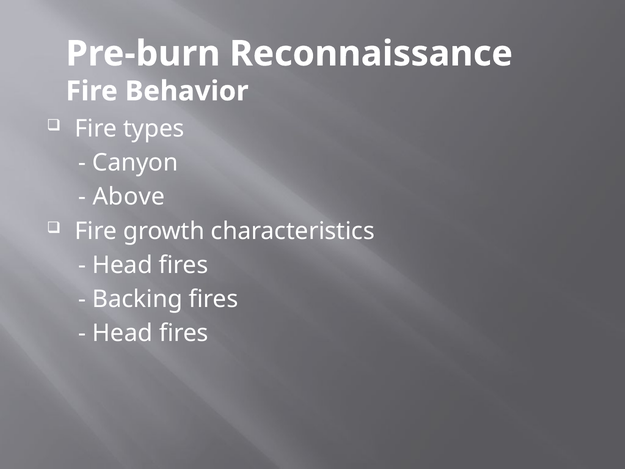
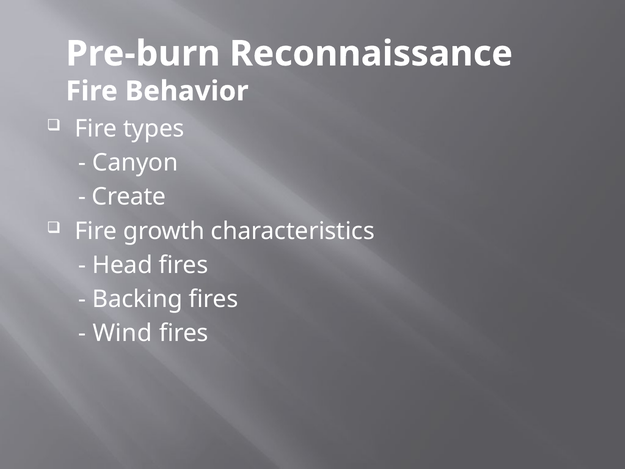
Above: Above -> Create (129, 197)
Head: Head -> Wind (122, 333)
